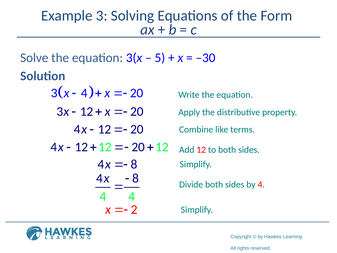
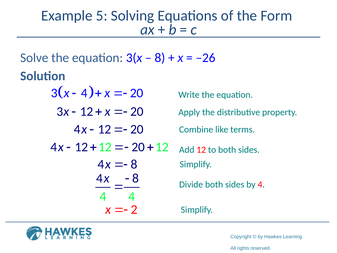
Example 3: 3 -> 5 (102, 16)
5: 5 -> 8 (160, 58)
–30: –30 -> –26 (206, 58)
